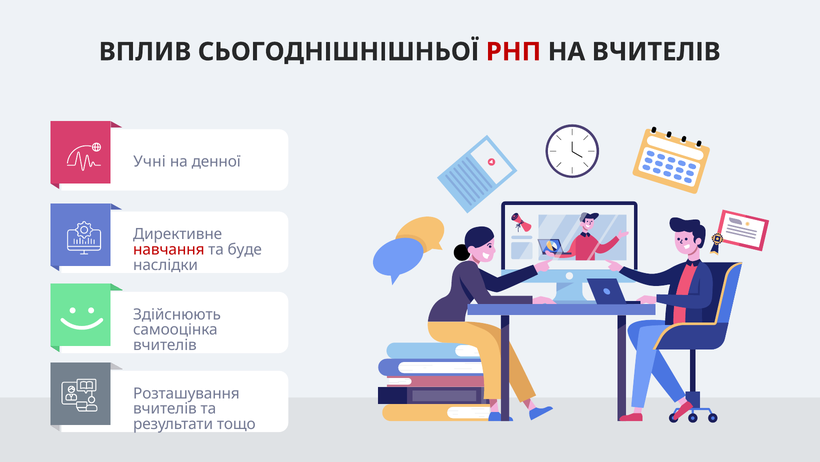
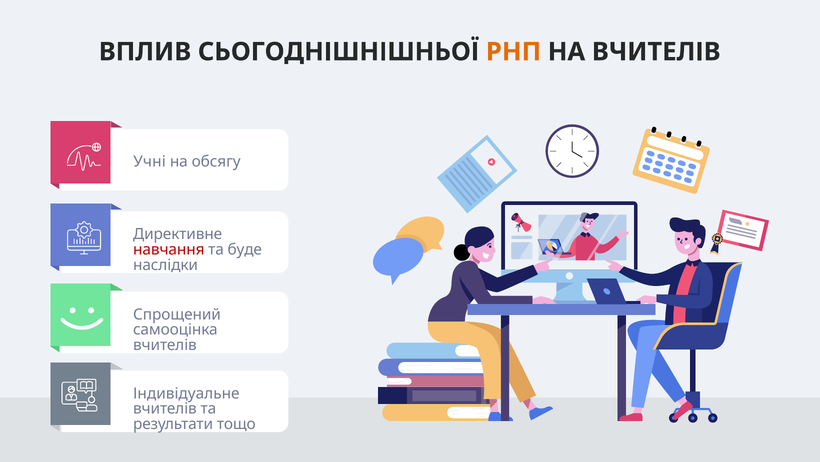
РНП colour: red -> orange (514, 52)
денної: денної -> обсягу (216, 161)
Здійснюють: Здійснюють -> Спрощений (177, 314)
Розташування: Розташування -> Індивідуальне (186, 393)
